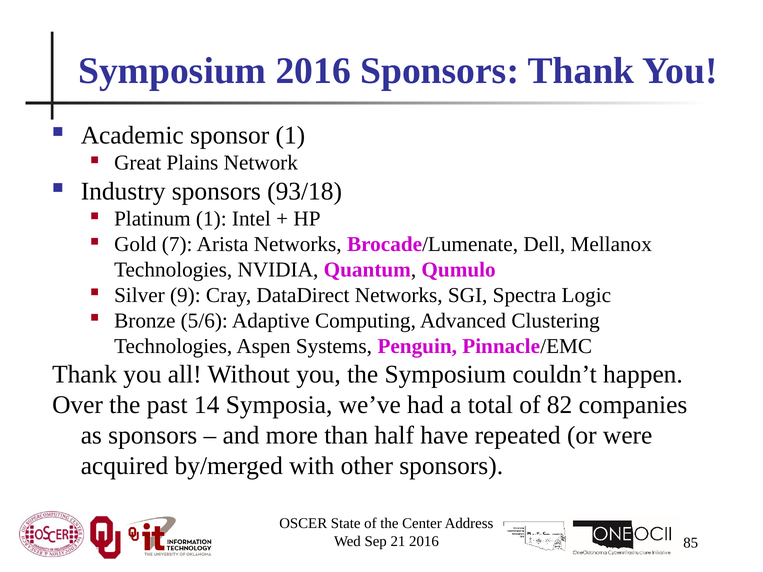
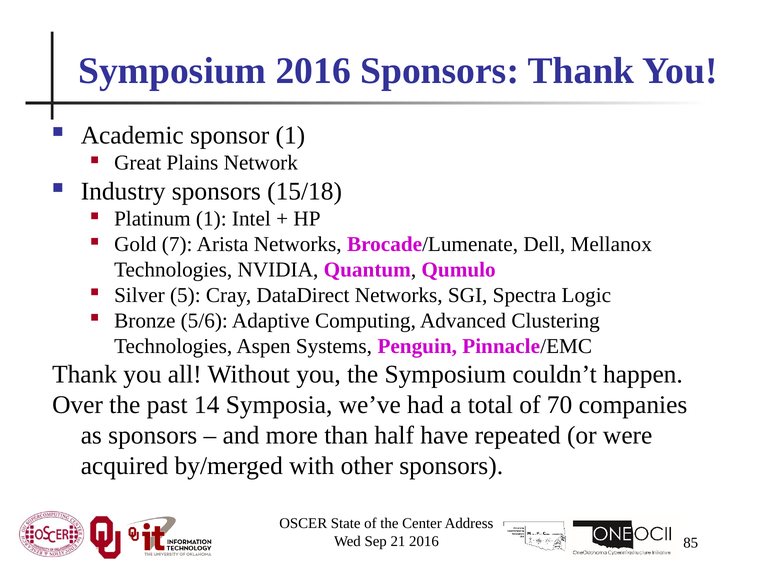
93/18: 93/18 -> 15/18 (305, 191)
9: 9 -> 5 (185, 295)
82: 82 -> 70 (560, 405)
